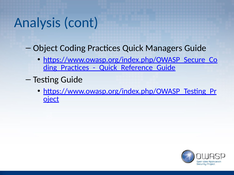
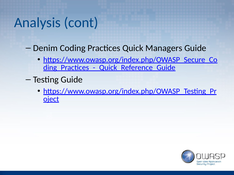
Object: Object -> Denim (45, 48)
